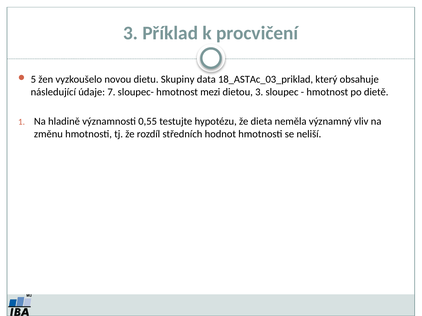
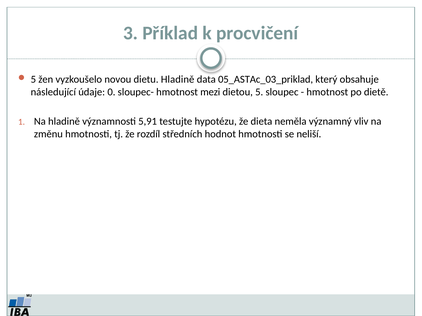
dietu Skupiny: Skupiny -> Hladině (178, 80)
18_ASTAc_03_priklad: 18_ASTAc_03_priklad -> 05_ASTAc_03_priklad (266, 80)
7: 7 -> 0 (111, 92)
dietou 3: 3 -> 5 (259, 92)
0,55: 0,55 -> 5,91 (148, 122)
